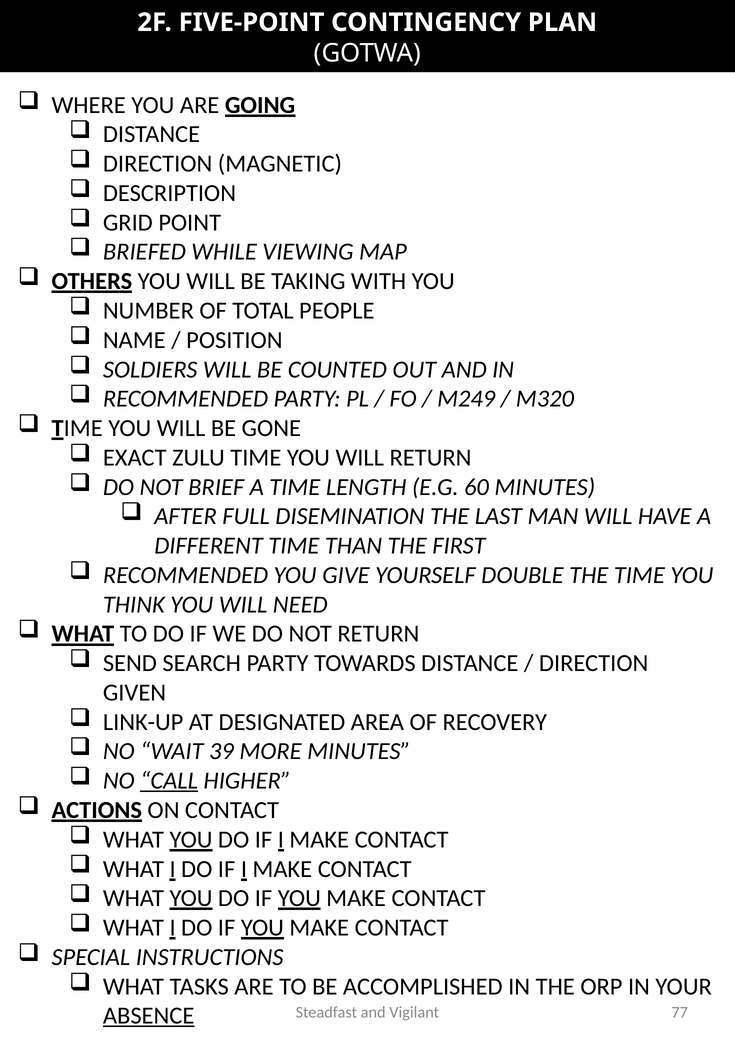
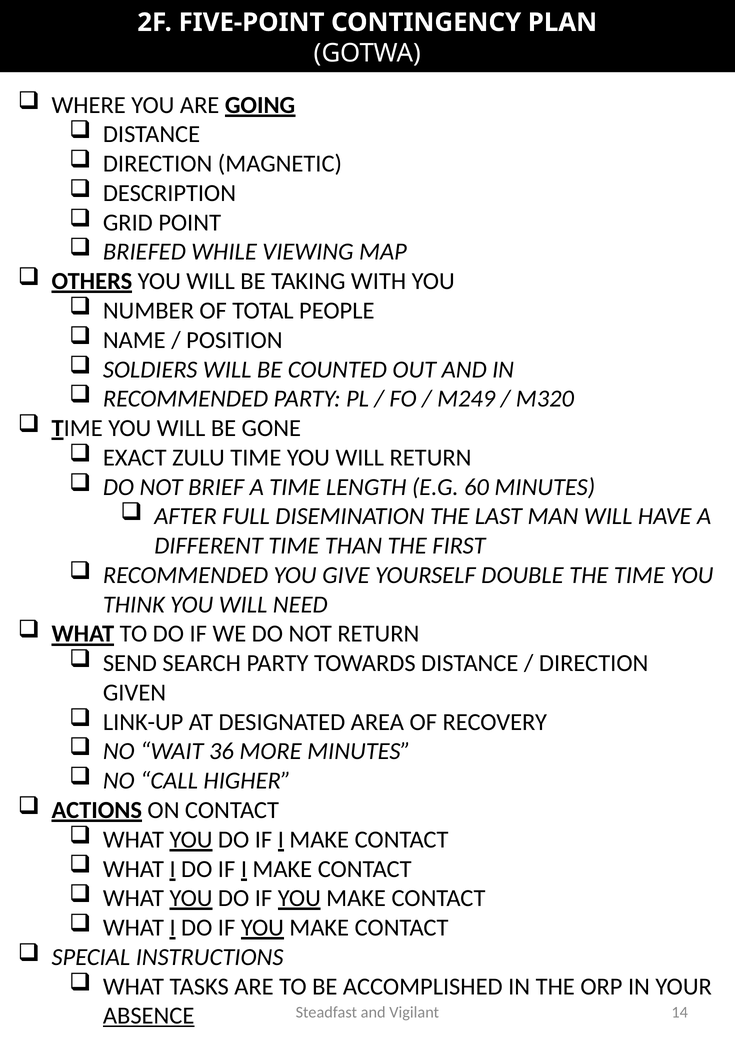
39: 39 -> 36 (221, 752)
CALL underline: present -> none (169, 781)
77: 77 -> 14 (680, 1013)
